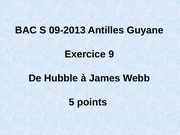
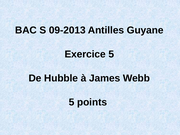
Exercice 9: 9 -> 5 (111, 54)
